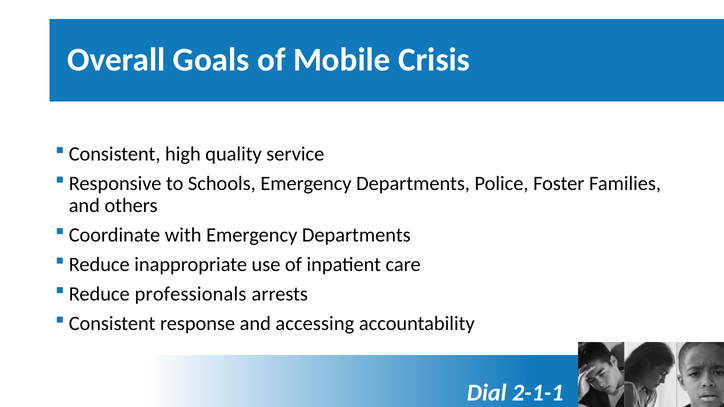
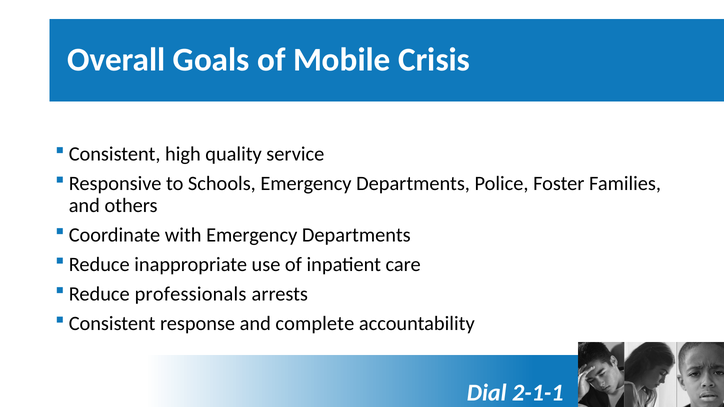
accessing: accessing -> complete (315, 324)
